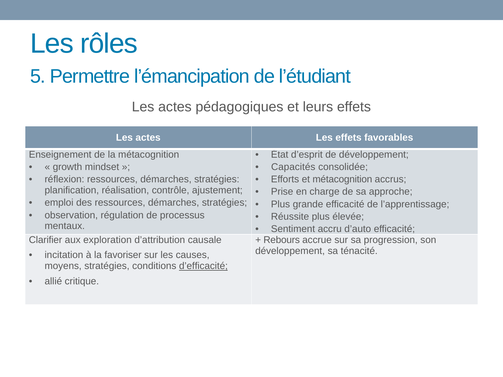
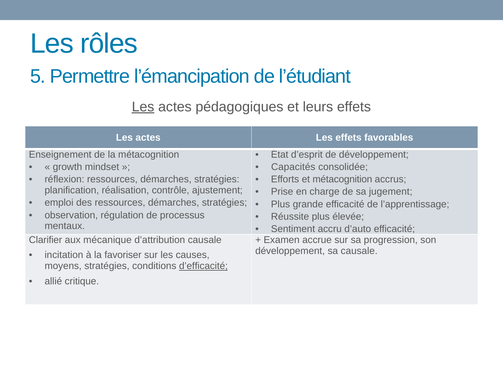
Les underline: none -> present (143, 107)
approche: approche -> jugement (391, 192)
exploration: exploration -> mécanique (108, 240)
Rebours: Rebours -> Examen (282, 240)
sa ténacité: ténacité -> causale (359, 251)
